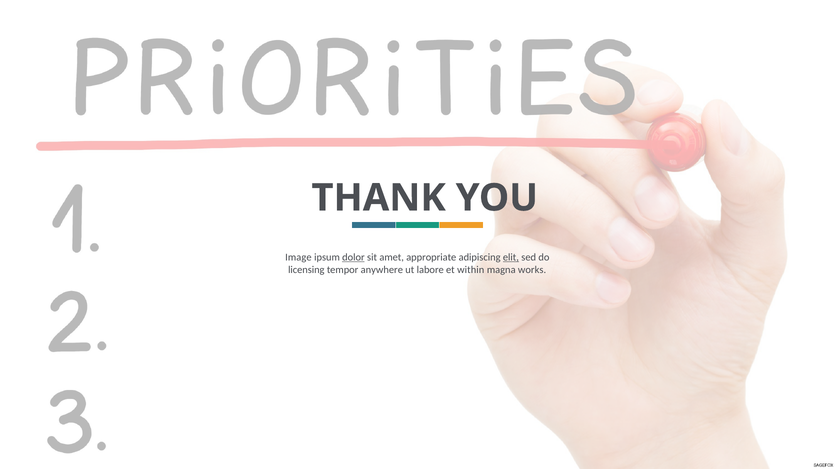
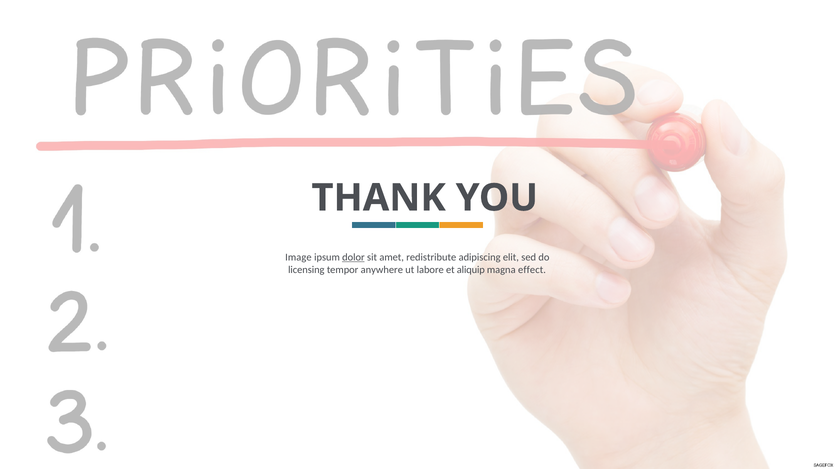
appropriate: appropriate -> redistribute (431, 258)
elit underline: present -> none (511, 258)
within: within -> aliquip (471, 270)
works: works -> effect (532, 270)
